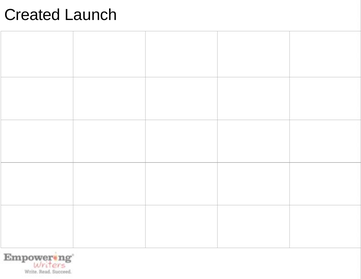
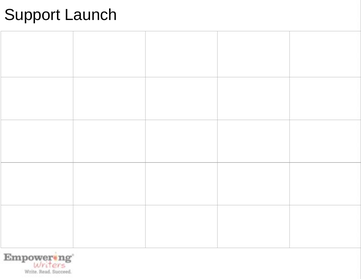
Created: Created -> Support (32, 15)
